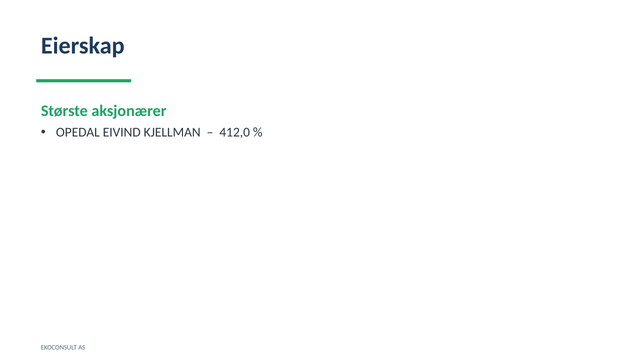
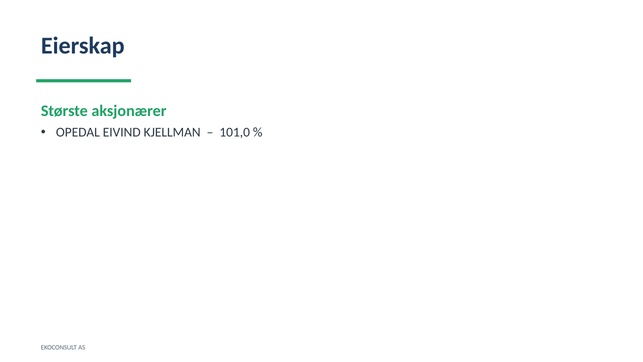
412,0: 412,0 -> 101,0 (235, 132)
